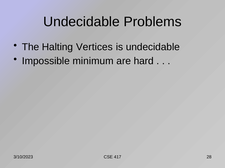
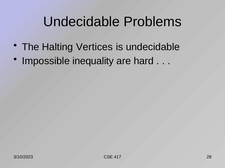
minimum: minimum -> inequality (93, 61)
